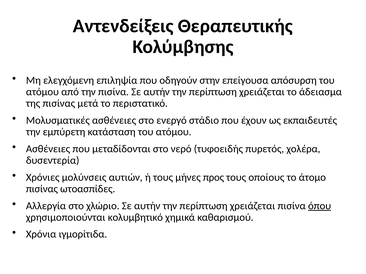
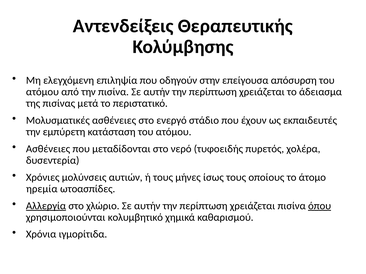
προς: προς -> ίσως (213, 178)
πισίνας: πισίνας -> ηρεμία (42, 189)
Αλλεργία underline: none -> present (46, 206)
